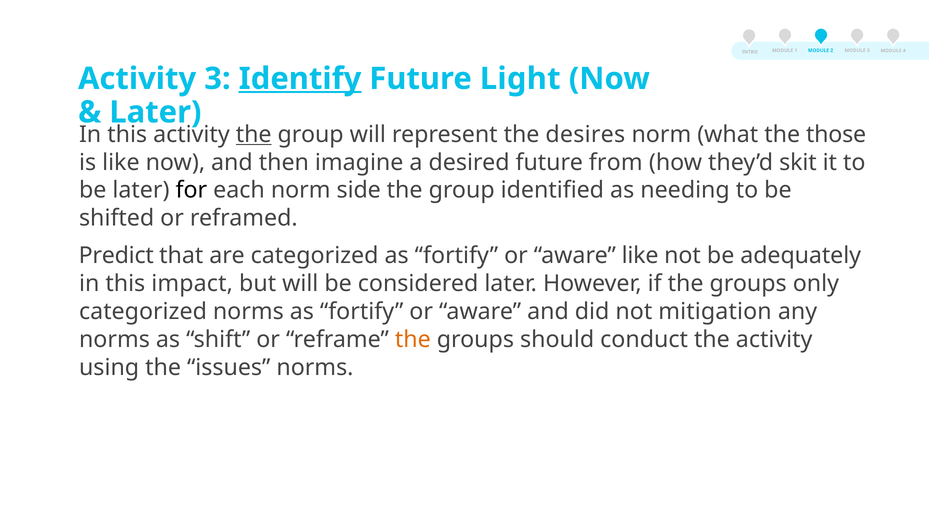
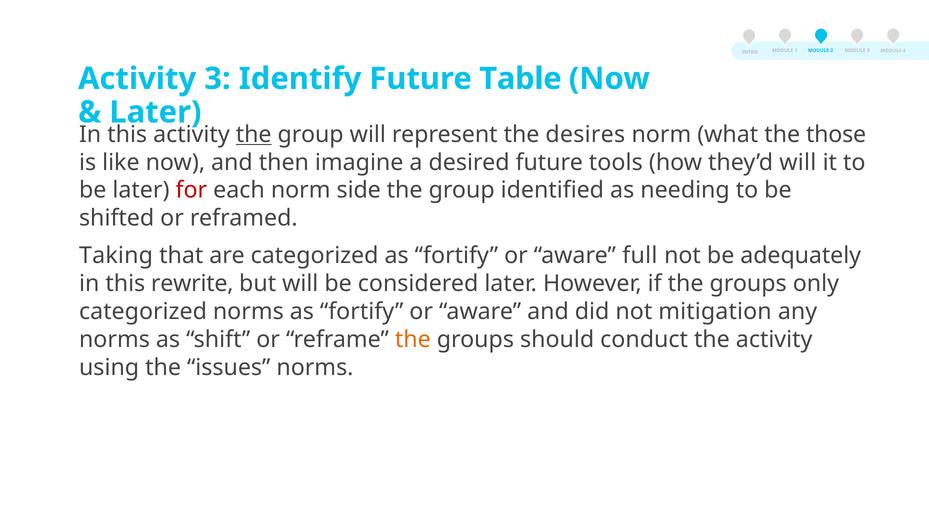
Identify underline: present -> none (300, 79)
Light: Light -> Table (520, 79)
from: from -> tools (616, 162)
they’d skit: skit -> will (798, 162)
for colour: black -> red (191, 190)
Predict: Predict -> Taking (116, 256)
aware like: like -> full (640, 256)
impact: impact -> rewrite (192, 283)
